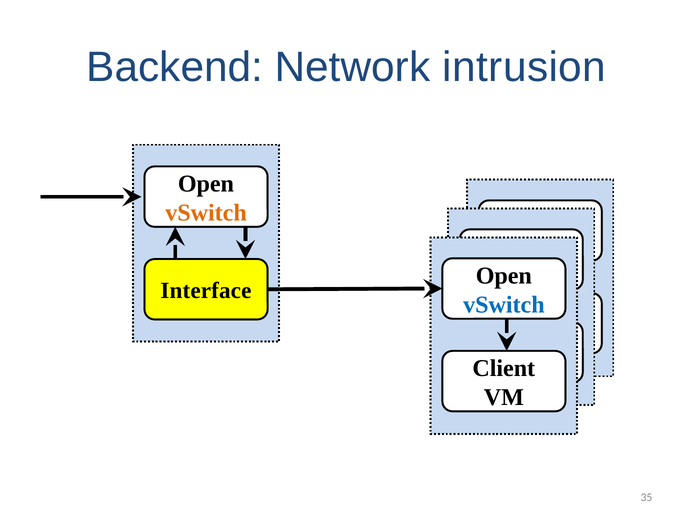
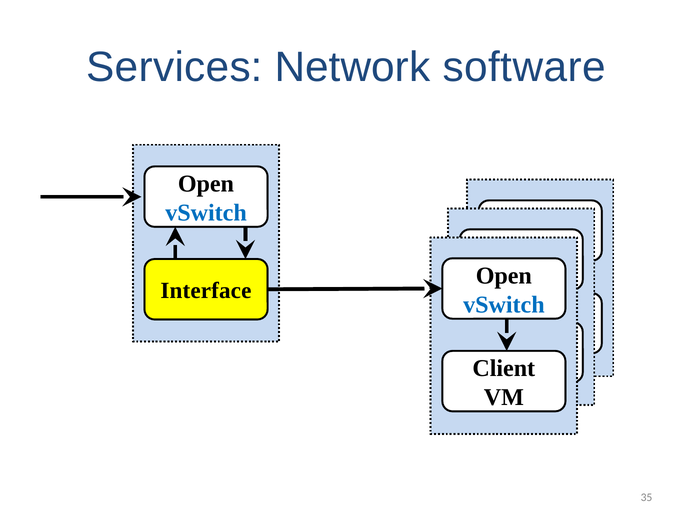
Backend: Backend -> Services (175, 67)
intrusion: intrusion -> software (524, 67)
vSwitch colour: orange -> blue (206, 213)
